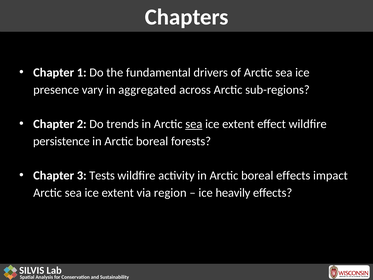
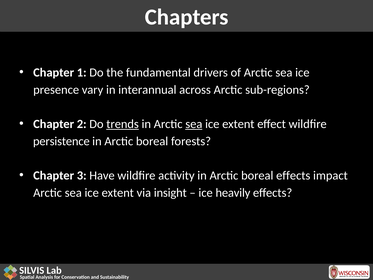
aggregated: aggregated -> interannual (147, 90)
trends underline: none -> present (123, 124)
Tests: Tests -> Have (102, 175)
region: region -> insight (170, 192)
